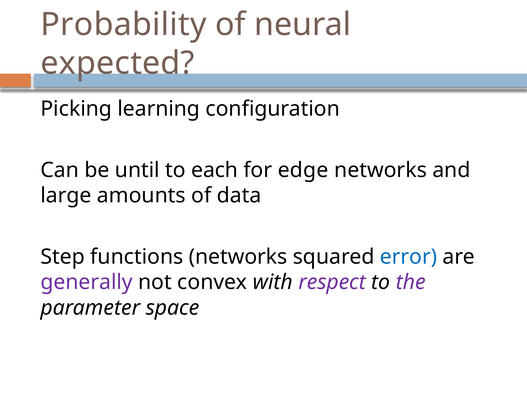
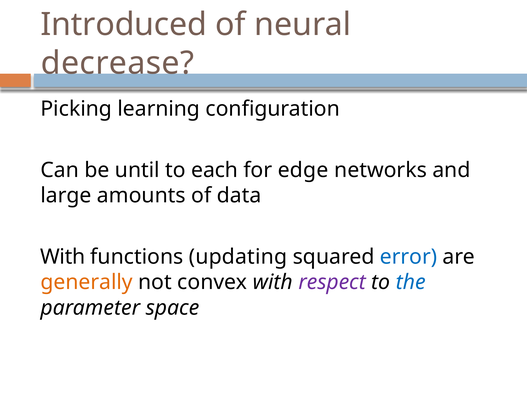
Probability: Probability -> Introduced (124, 25)
expected: expected -> decrease (118, 63)
Step: Step -> With (63, 257)
functions networks: networks -> updating (238, 257)
generally colour: purple -> orange (87, 282)
the colour: purple -> blue (411, 282)
